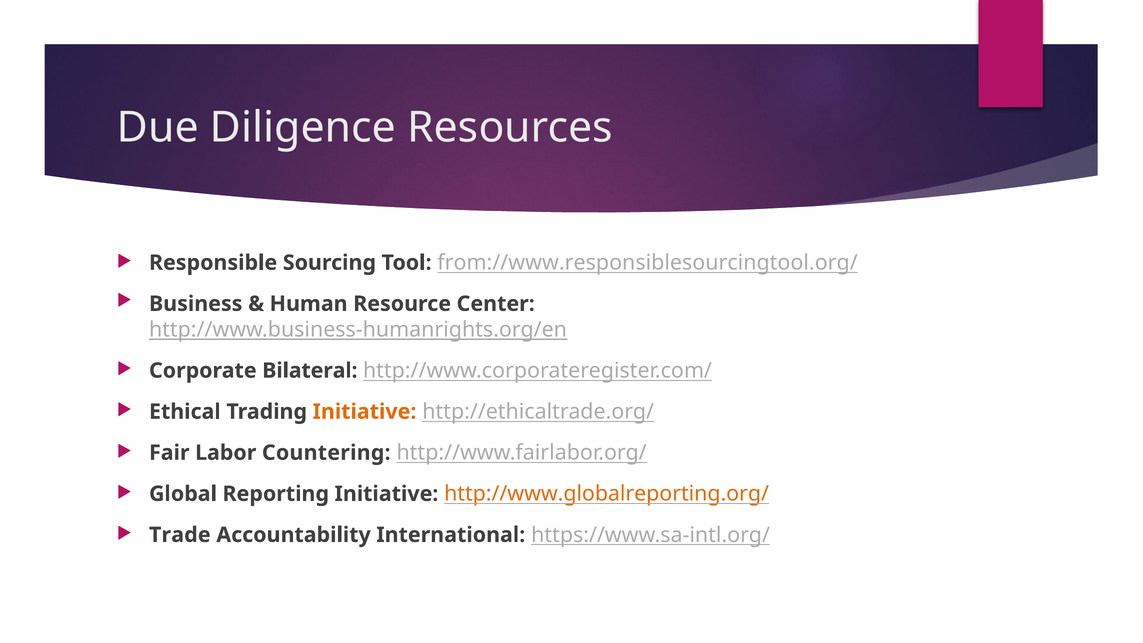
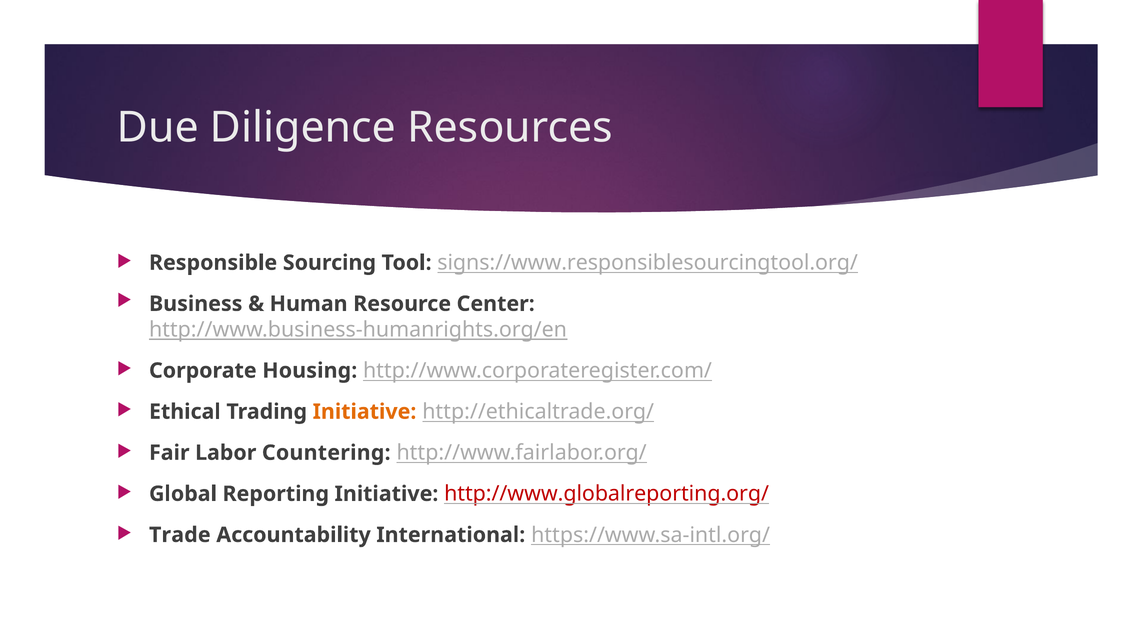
from://www.responsiblesourcingtool.org/: from://www.responsiblesourcingtool.org/ -> signs://www.responsiblesourcingtool.org/ (648, 263)
Bilateral: Bilateral -> Housing (310, 371)
http://www.globalreporting.org/ colour: orange -> red (607, 494)
